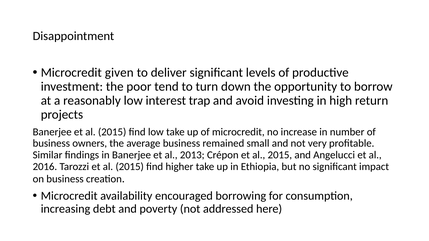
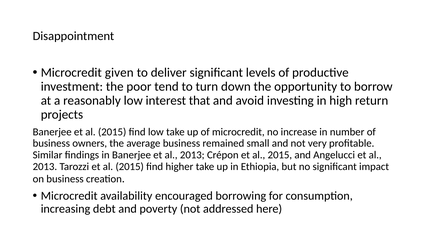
trap: trap -> that (200, 101)
2016: 2016 -> 2013 (45, 167)
